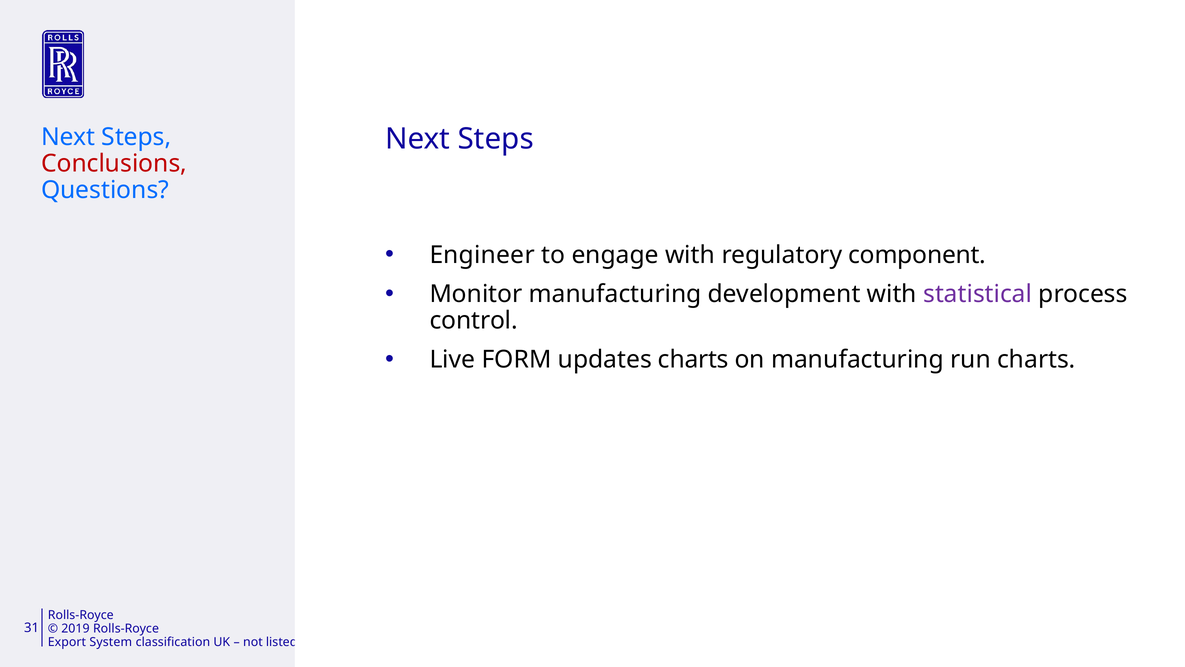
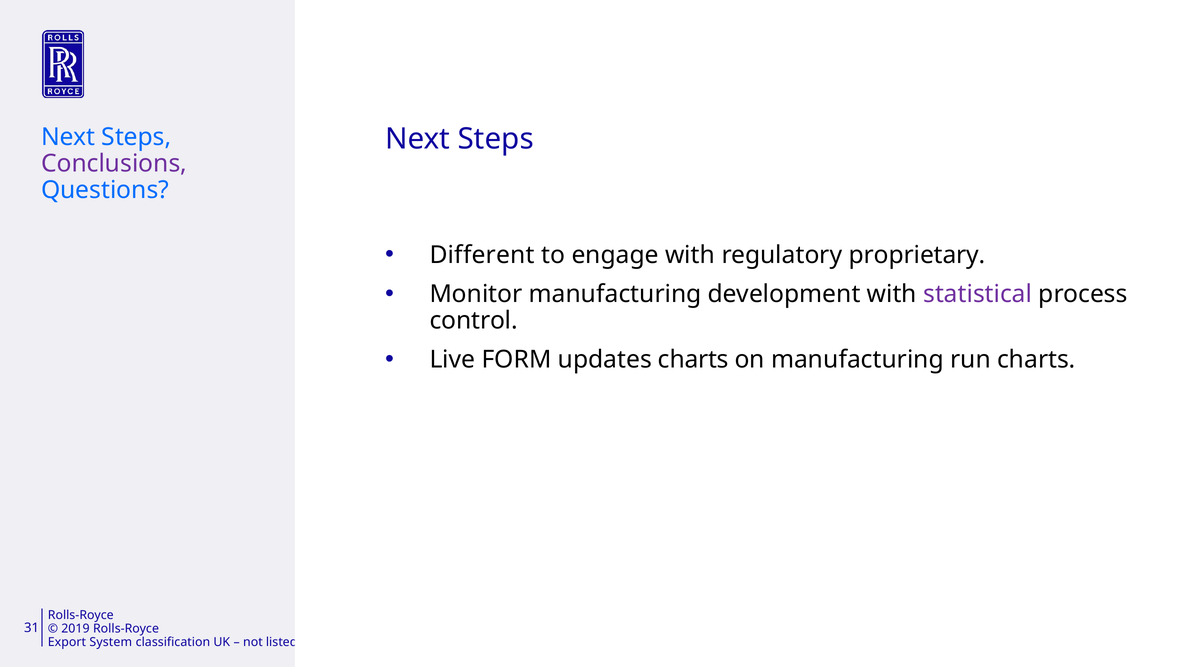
Conclusions colour: red -> purple (114, 163)
Engineer: Engineer -> Different (482, 255)
component: component -> proprietary (917, 255)
